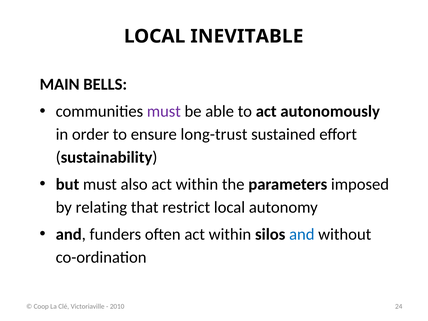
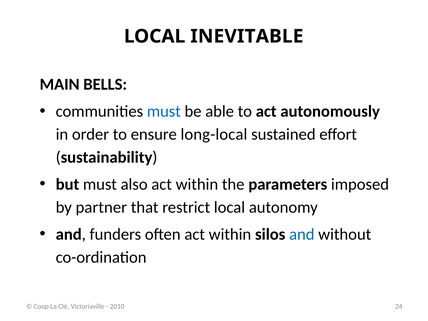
must colour: purple -> blue (164, 111)
long-trust: long-trust -> long-local (214, 134)
relating: relating -> partner (101, 207)
